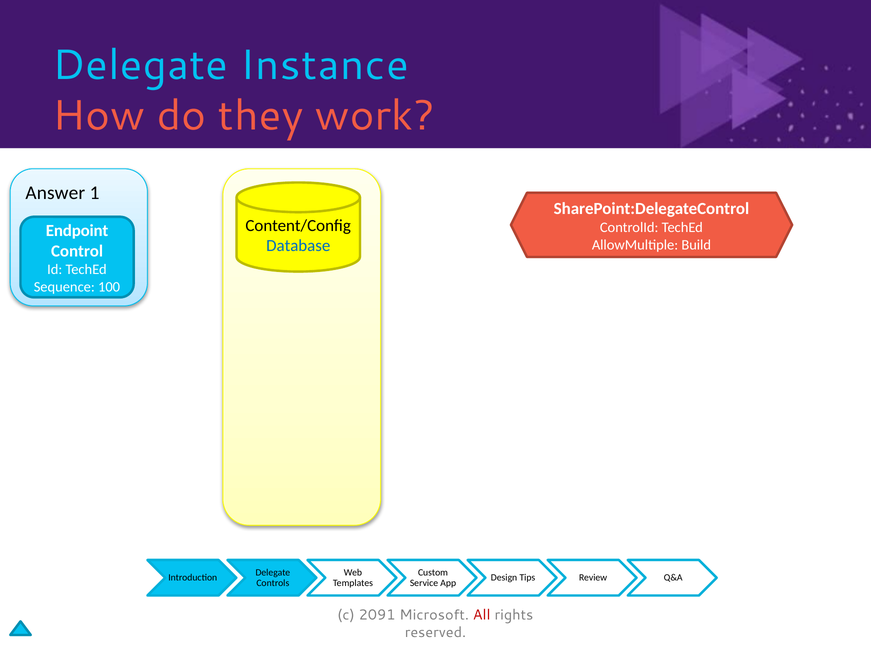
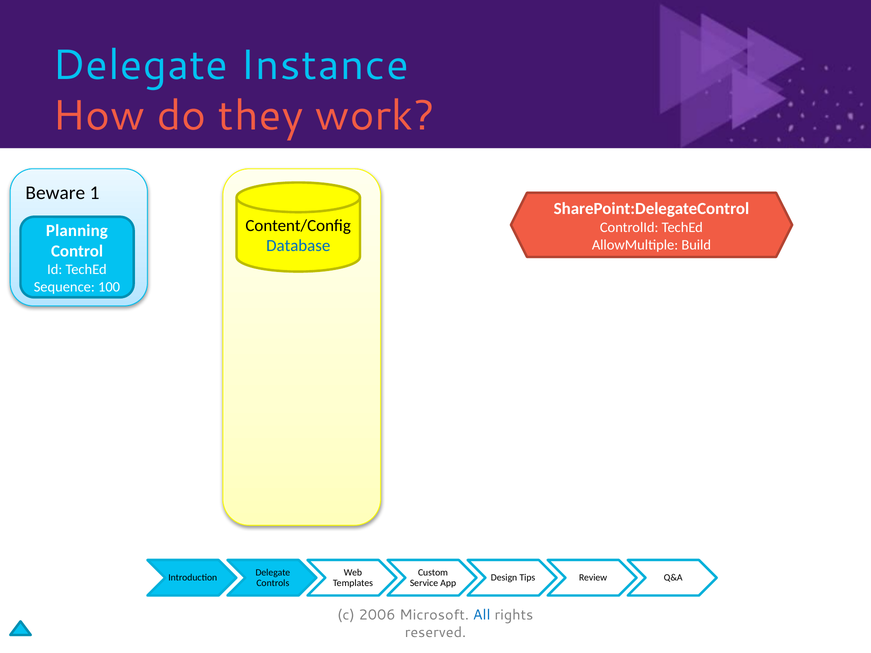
Answer: Answer -> Beware (55, 193)
Endpoint: Endpoint -> Planning (77, 231)
2091: 2091 -> 2006 (377, 615)
All colour: red -> blue (482, 615)
